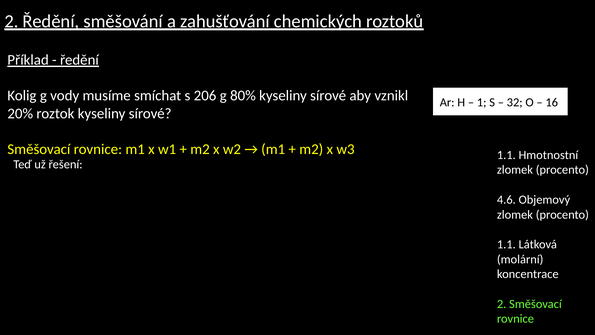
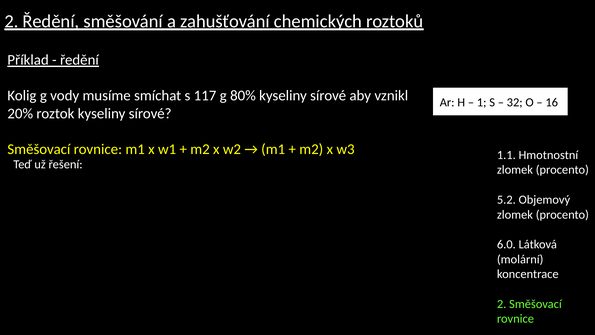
206: 206 -> 117 (205, 96)
4.6: 4.6 -> 5.2 (506, 199)
1.1: 1.1 -> 6.0 (506, 244)
